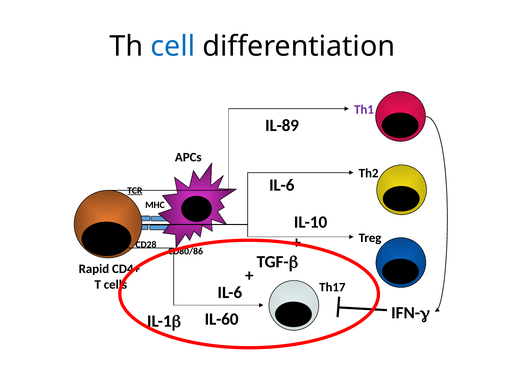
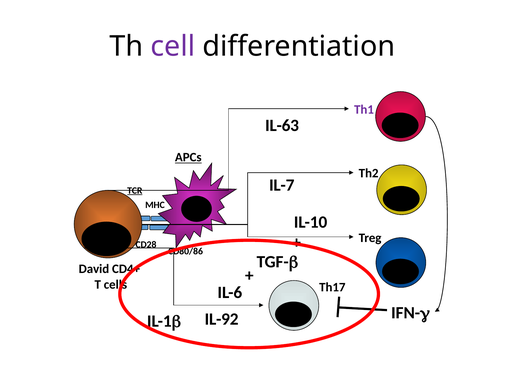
cell colour: blue -> purple (173, 46)
IL-89: IL-89 -> IL-63 (282, 125)
APCs underline: none -> present (188, 157)
IL-6: IL-6 -> IL-7 (282, 185)
Rapid: Rapid -> David (94, 269)
IL-60: IL-60 -> IL-92 (222, 319)
